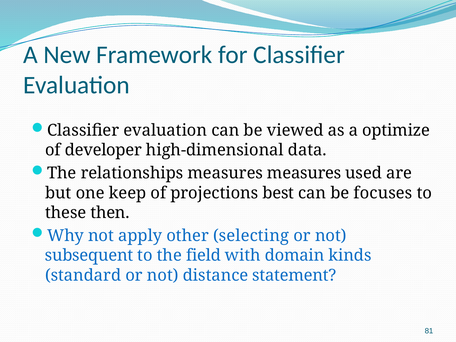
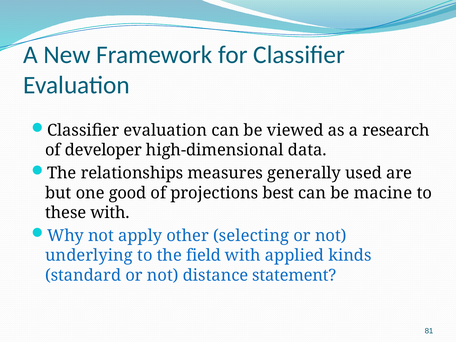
optimize: optimize -> research (396, 130)
measures measures: measures -> generally (304, 173)
keep: keep -> good (128, 193)
focuses: focuses -> macine (383, 193)
these then: then -> with (110, 213)
subsequent: subsequent -> underlying (89, 256)
domain: domain -> applied (295, 256)
